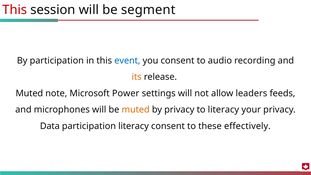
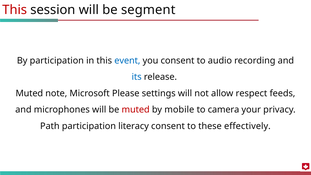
its colour: orange -> blue (137, 77)
Power: Power -> Please (126, 93)
leaders: leaders -> respect (251, 93)
muted colour: orange -> red (136, 110)
by privacy: privacy -> mobile (179, 110)
to literacy: literacy -> camera (224, 110)
Data: Data -> Path (50, 126)
